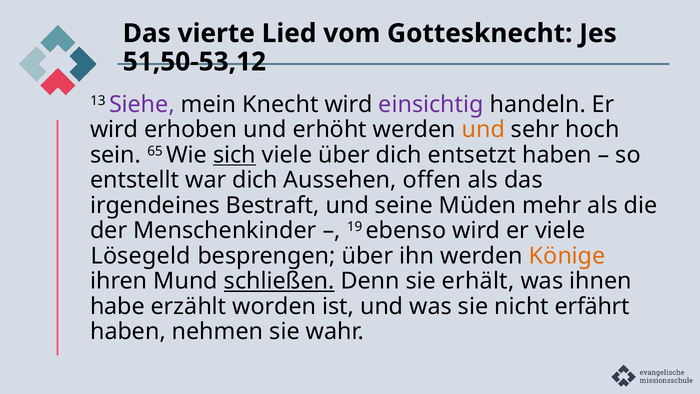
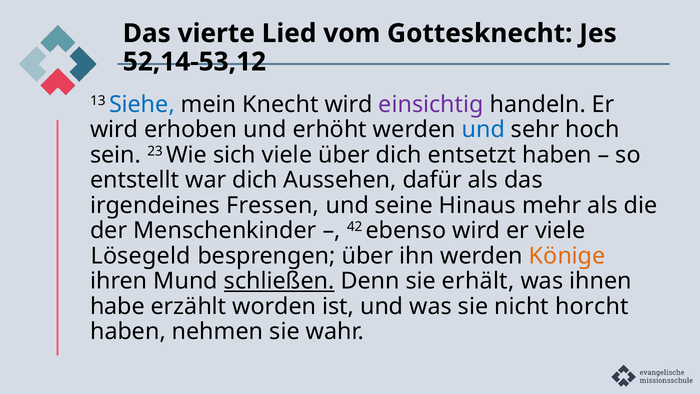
51,50-53,12: 51,50-53,12 -> 52,14-53,12 (194, 62)
Siehe colour: purple -> blue (142, 104)
und colour: orange -> blue (483, 130)
65: 65 -> 23 (155, 151)
sich underline: present -> none (234, 155)
offen: offen -> dafür (432, 180)
Bestraft: Bestraft -> Fressen (273, 205)
Müden: Müden -> Hinaus (477, 205)
19: 19 -> 42 (355, 227)
erfährt: erfährt -> horcht (592, 306)
